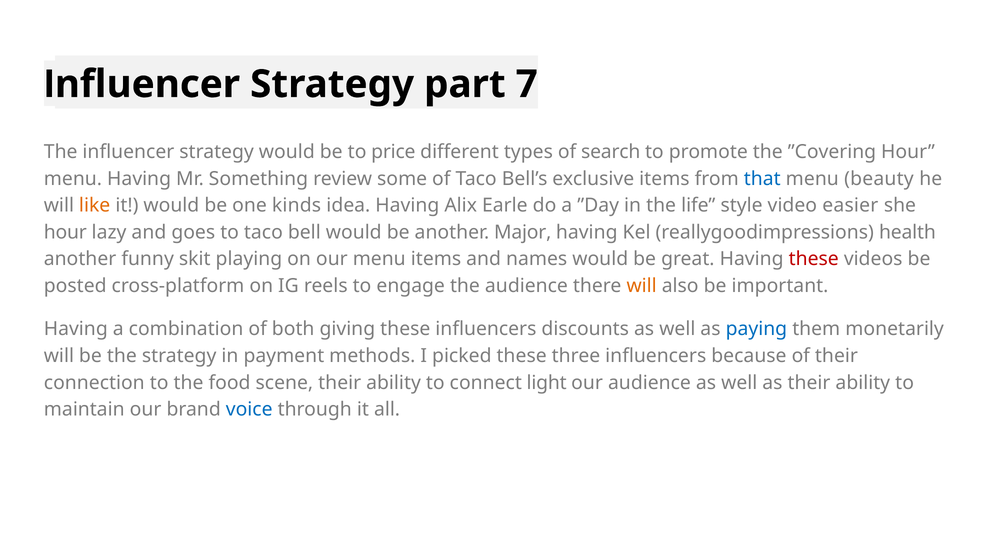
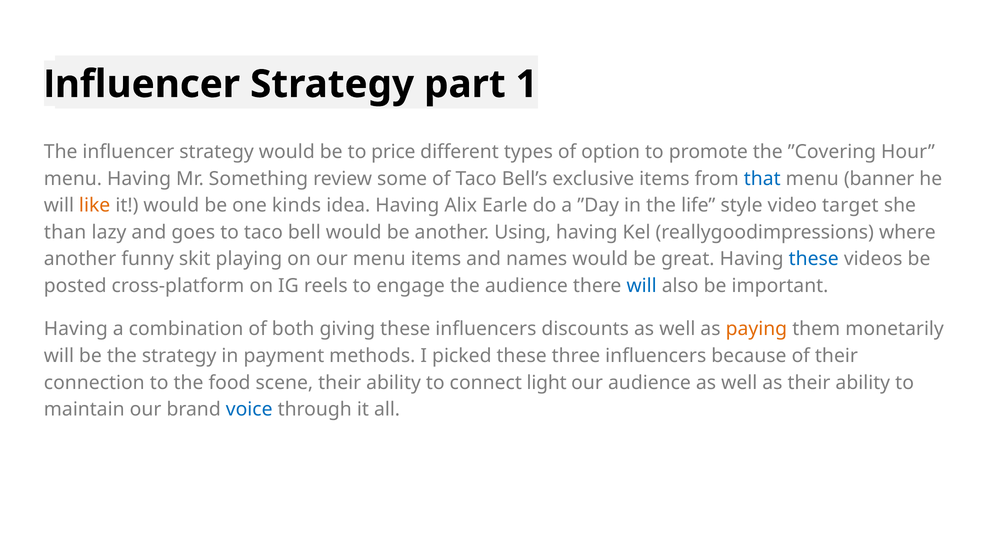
7: 7 -> 1 (527, 84)
search: search -> option (611, 152)
beauty: beauty -> banner (879, 179)
easier: easier -> target (850, 205)
hour: hour -> than (65, 232)
Major: Major -> Using (523, 232)
health: health -> where (907, 232)
these colour: red -> blue (814, 259)
will colour: orange -> blue (642, 286)
paying colour: blue -> orange (756, 329)
